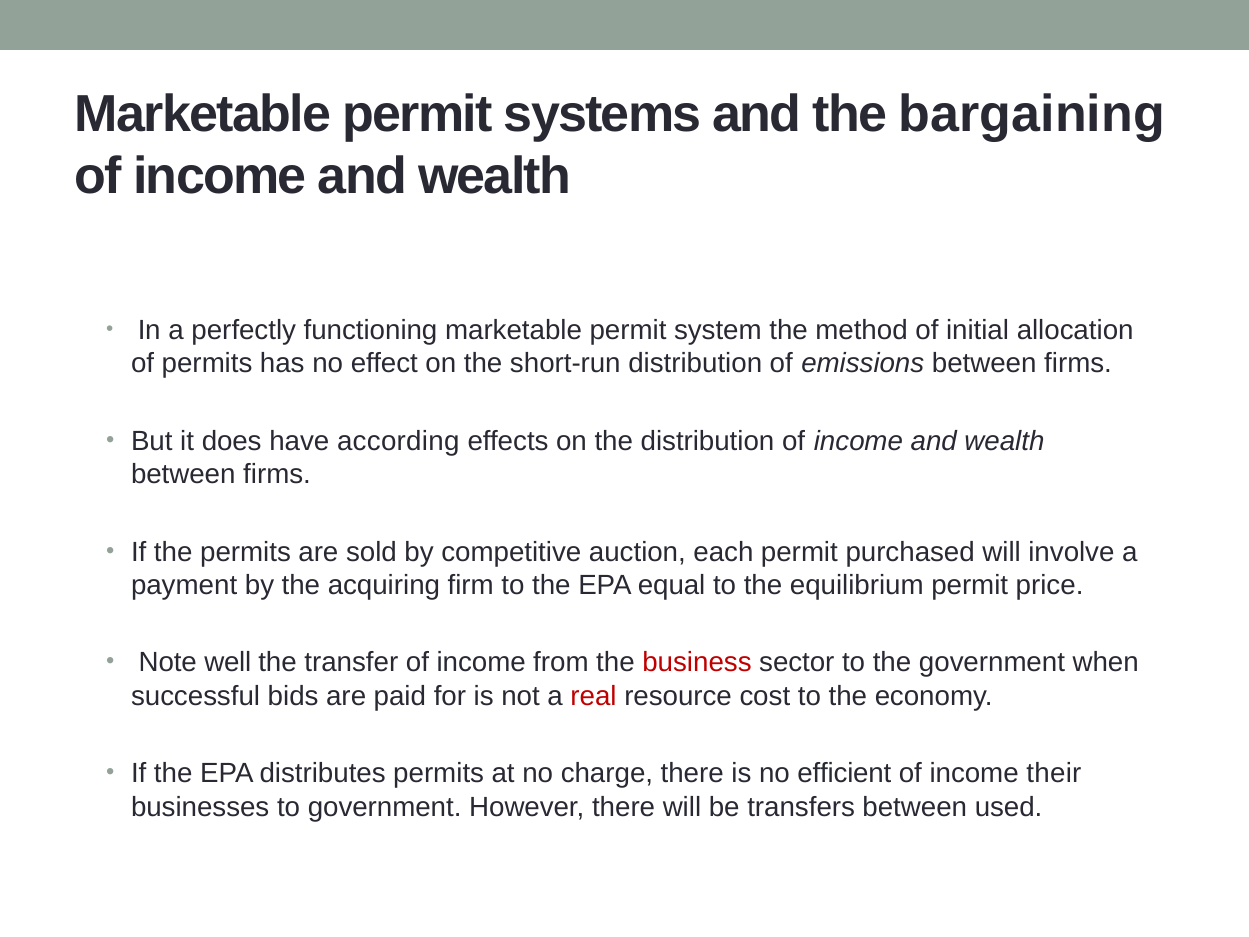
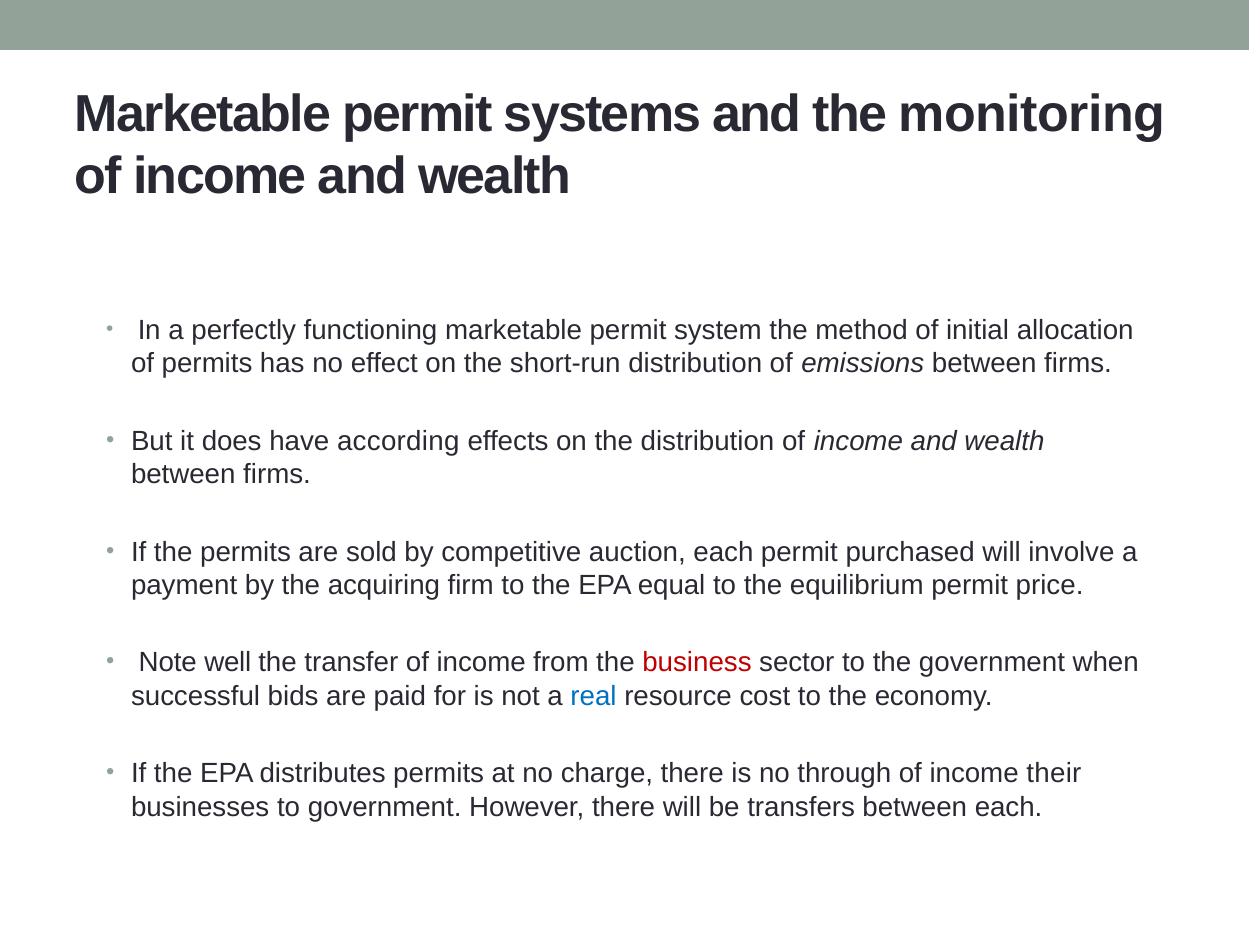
bargaining: bargaining -> monitoring (1032, 114)
real colour: red -> blue (594, 696)
efficient: efficient -> through (844, 773)
between used: used -> each (1009, 807)
